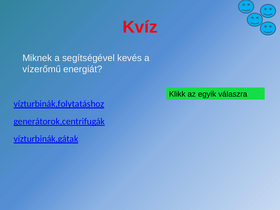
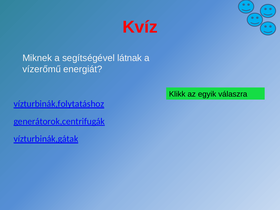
kevés: kevés -> látnak (130, 58)
